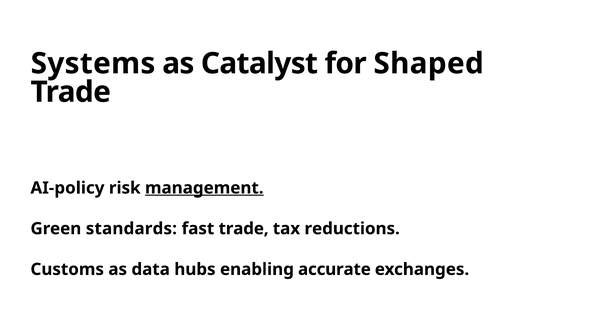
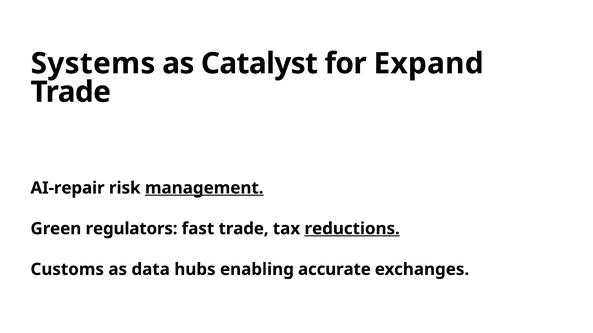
Shaped: Shaped -> Expand (429, 64)
AI-policy: AI-policy -> AI-repair (68, 188)
standards: standards -> regulators (132, 229)
reductions underline: none -> present (352, 229)
